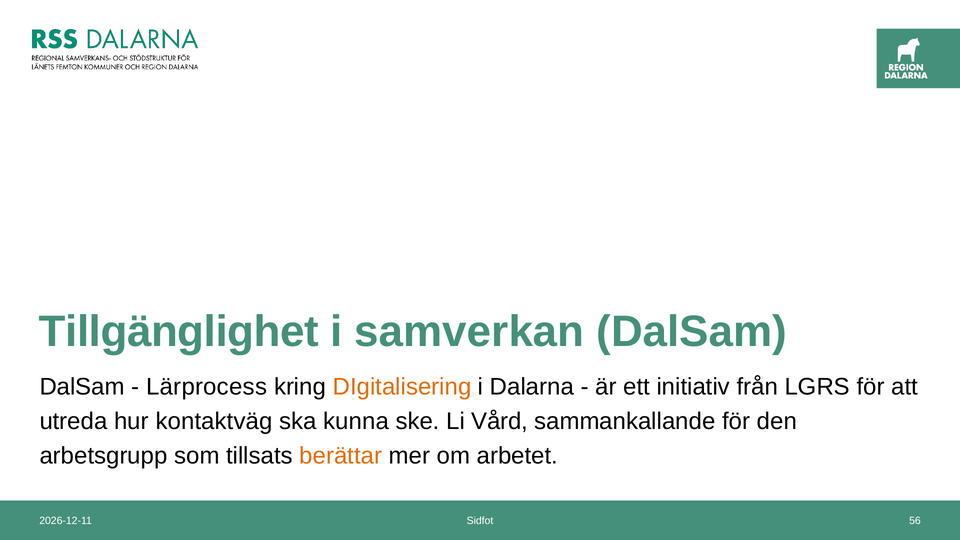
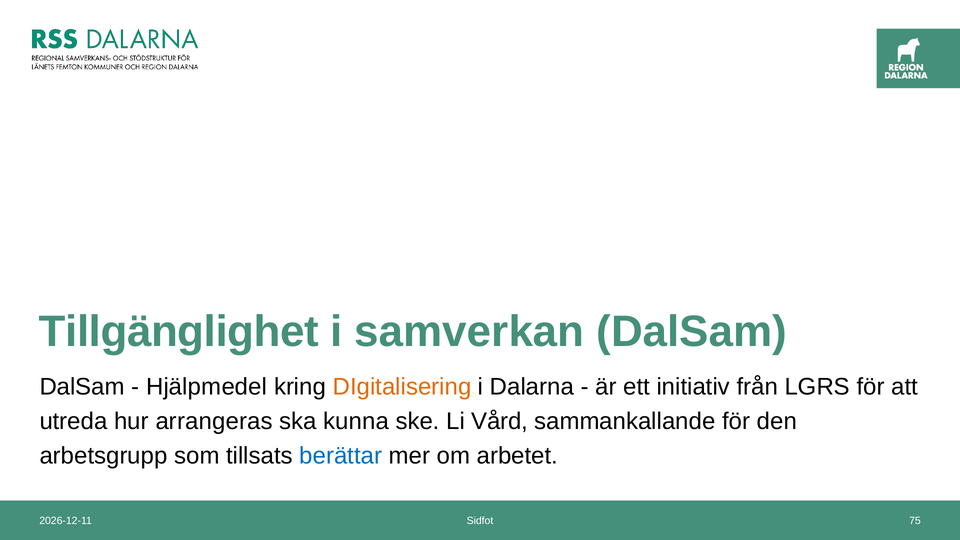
Lärprocess: Lärprocess -> Hjälpmedel (207, 387)
kontaktväg: kontaktväg -> arrangeras (214, 421)
berättar colour: orange -> blue (341, 456)
56: 56 -> 75 (915, 521)
